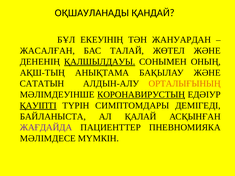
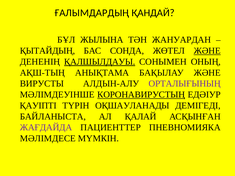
ОҚШАУЛАНАДЫ: ОҚШАУЛАНАДЫ -> ҒАЛЫМДАРДЫҢ (92, 13)
ЕКЕУІНІҢ: ЕКЕУІНІҢ -> ЖЫЛЫНА (102, 40)
ЖАСАЛҒАН: ЖАСАЛҒАН -> ҚЫТАЙДЫҢ (47, 51)
ТАЛАЙ: ТАЛАЙ -> СОНДА (127, 51)
ЖӘНЕ underline: none -> present (207, 51)
САТАТЫН: САТАТЫН -> ВИРУСТЫ (42, 84)
ОРТАЛЫҒЫНЫҢ colour: orange -> purple (185, 84)
ҚАУІПТІ underline: present -> none (38, 106)
СИМПТОМДАРЫ: СИМПТОМДАРЫ -> ОҚШАУЛАНАДЫ (132, 106)
